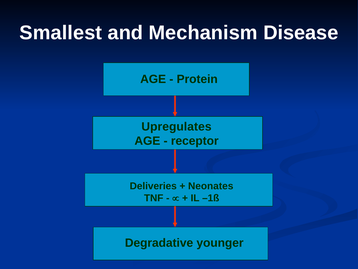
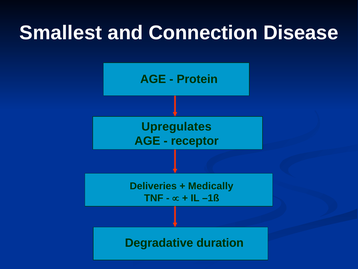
Mechanism: Mechanism -> Connection (203, 33)
Neonates: Neonates -> Medically (211, 186)
younger: younger -> duration (220, 242)
